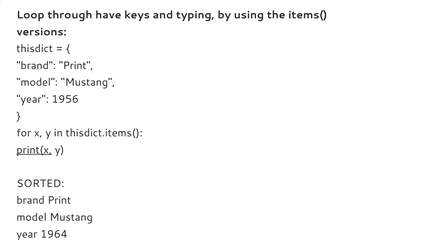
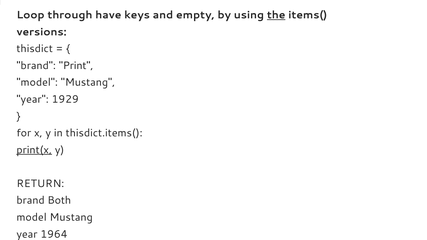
typing: typing -> empty (195, 15)
the underline: none -> present (276, 15)
1956: 1956 -> 1929 (65, 99)
SORTED: SORTED -> RETURN (40, 184)
Print: Print -> Both (59, 201)
